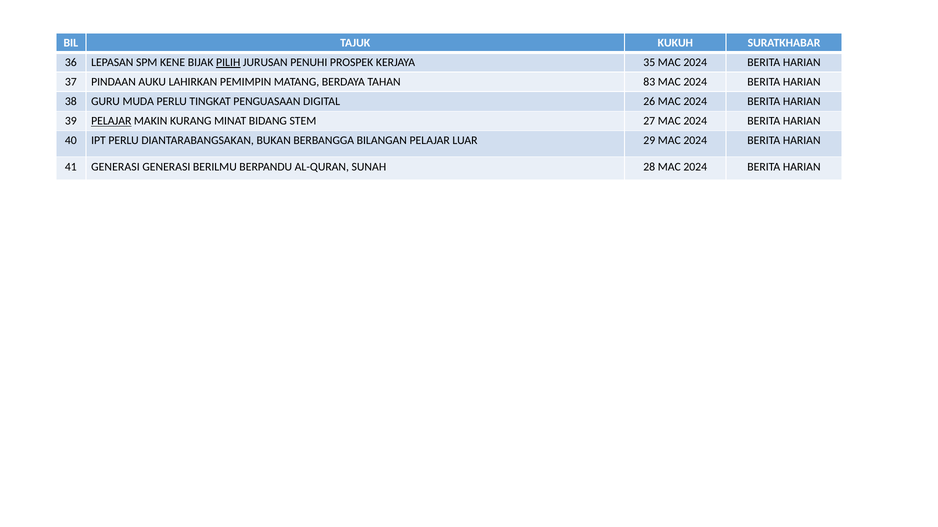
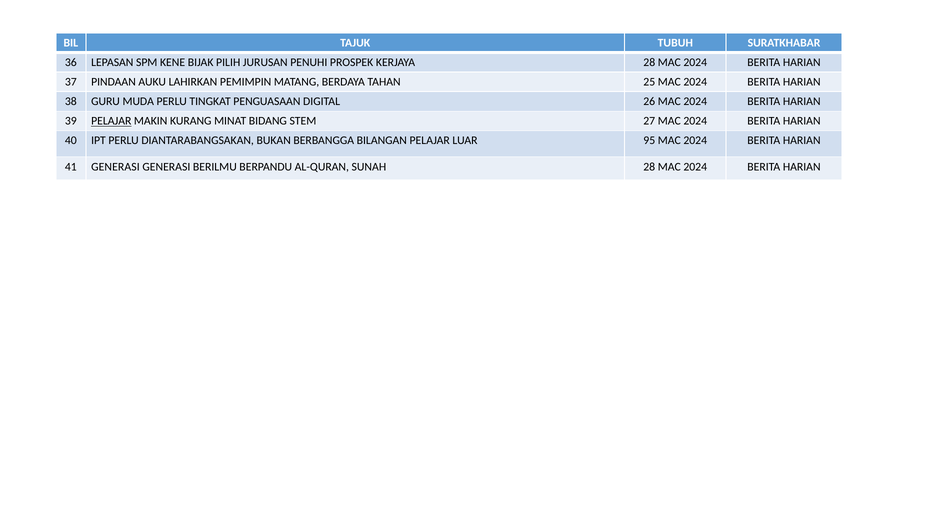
KUKUH: KUKUH -> TUBUH (675, 43)
PILIH underline: present -> none (228, 62)
KERJAYA 35: 35 -> 28 (649, 62)
83: 83 -> 25 (649, 82)
29: 29 -> 95 (649, 141)
